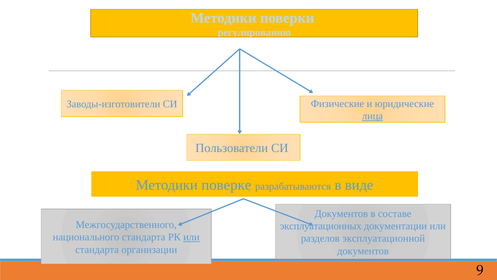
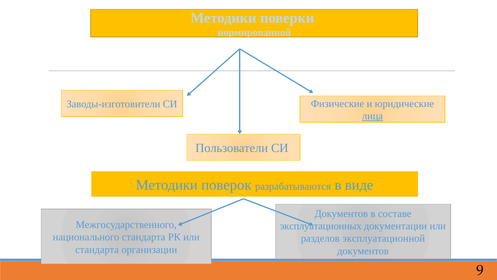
регулированию: регулированию -> нормированной (254, 33)
поверке: поверке -> поверок (226, 185)
или underline: present -> none (191, 237)
